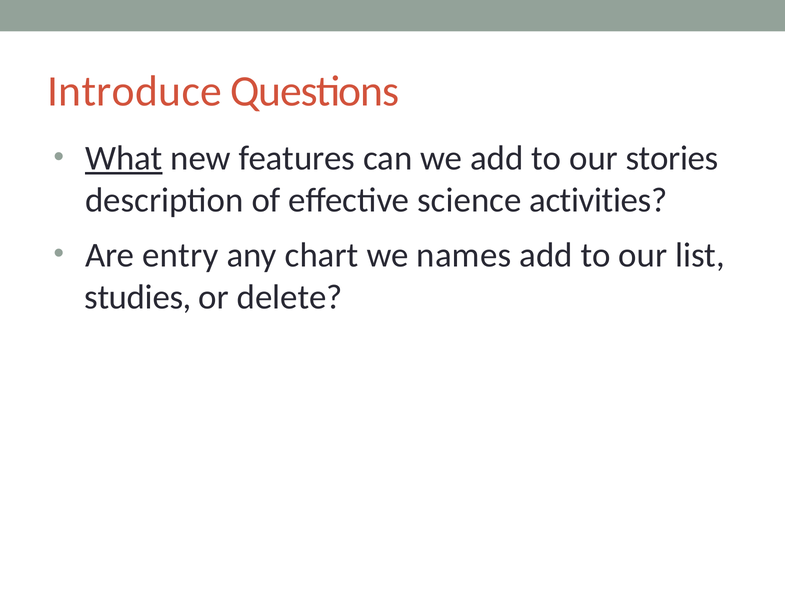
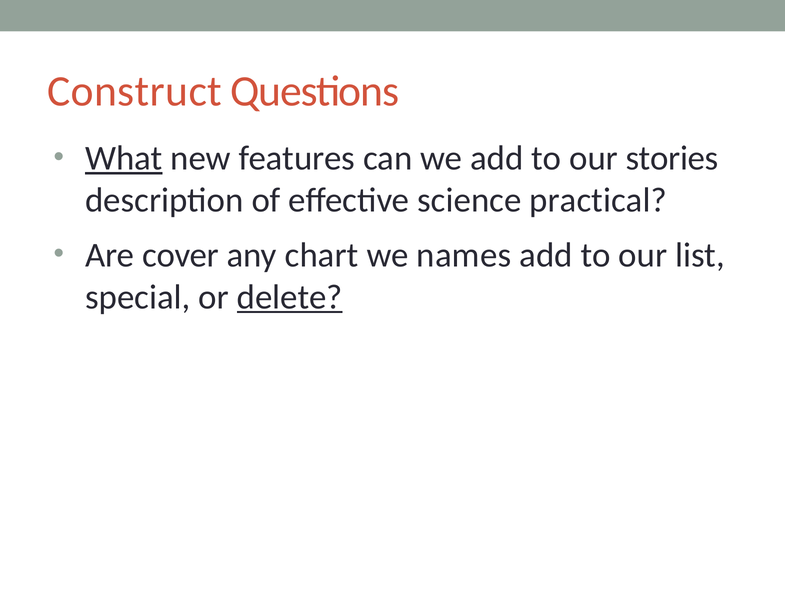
Introduce: Introduce -> Construct (134, 91)
activities: activities -> practical (598, 200)
entry: entry -> cover (181, 255)
studies: studies -> special (138, 297)
delete underline: none -> present (290, 297)
